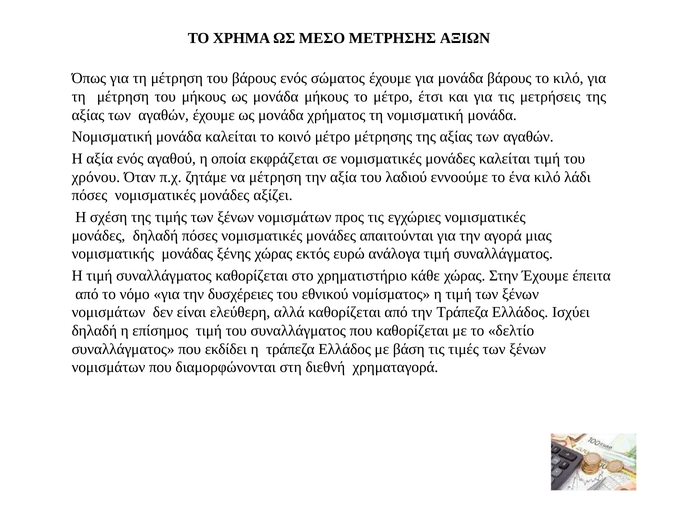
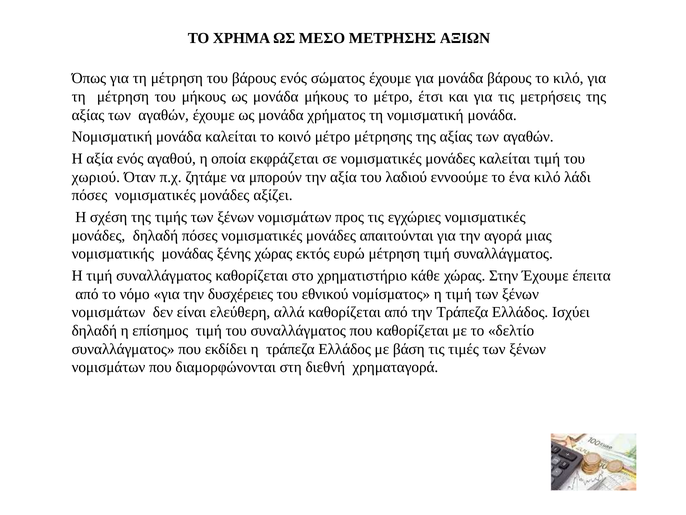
χρόνου: χρόνου -> χωριού (96, 177)
να μέτρηση: μέτρηση -> μπορούν (275, 177)
ευρώ ανάλογα: ανάλογα -> μέτρηση (394, 254)
